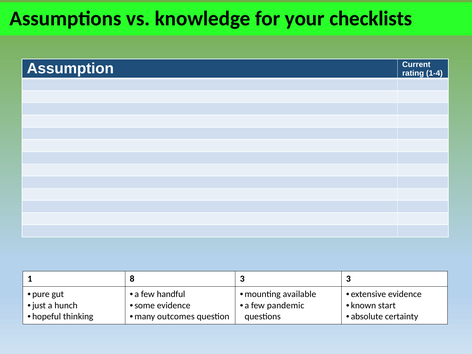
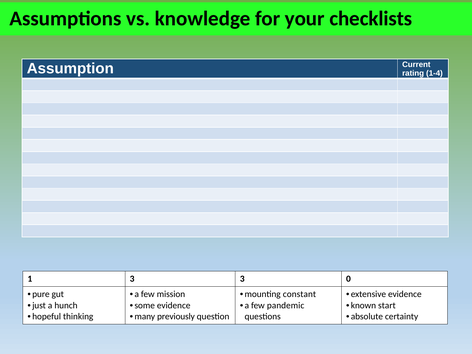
1 8: 8 -> 3 (132, 279)
3 3: 3 -> 0 (348, 279)
handful: handful -> mission (171, 294)
available: available -> constant (299, 294)
outcomes: outcomes -> previously (176, 317)
